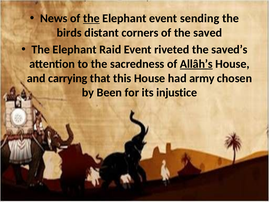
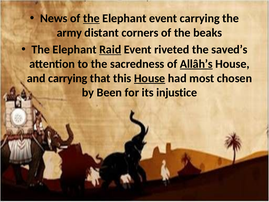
event sending: sending -> carrying (200, 18)
birds: birds -> army (69, 33)
saved: saved -> beaks (208, 33)
Raid underline: none -> present (110, 49)
House underline: none -> present (150, 78)
army: army -> most (202, 78)
